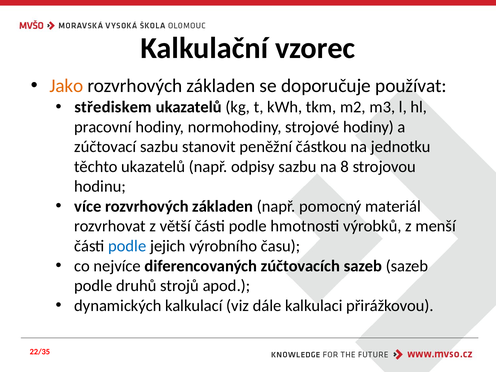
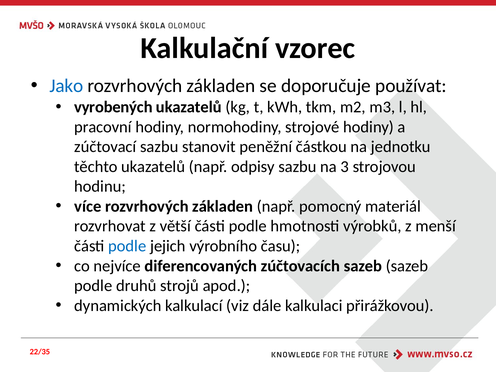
Jako colour: orange -> blue (66, 86)
střediskem: střediskem -> vyrobených (113, 107)
8: 8 -> 3 (345, 167)
